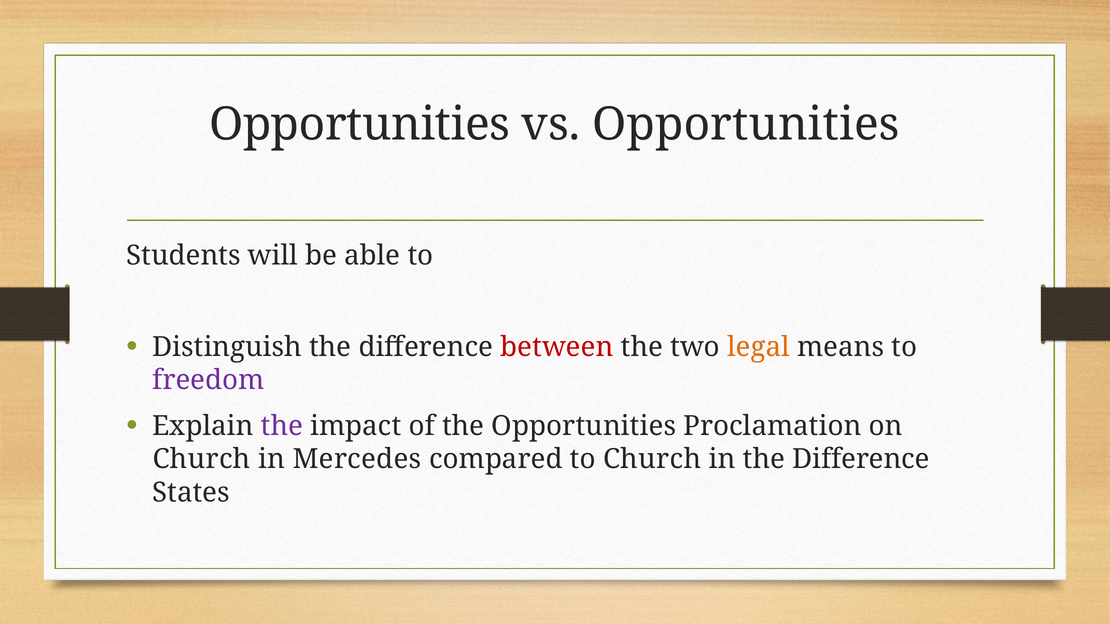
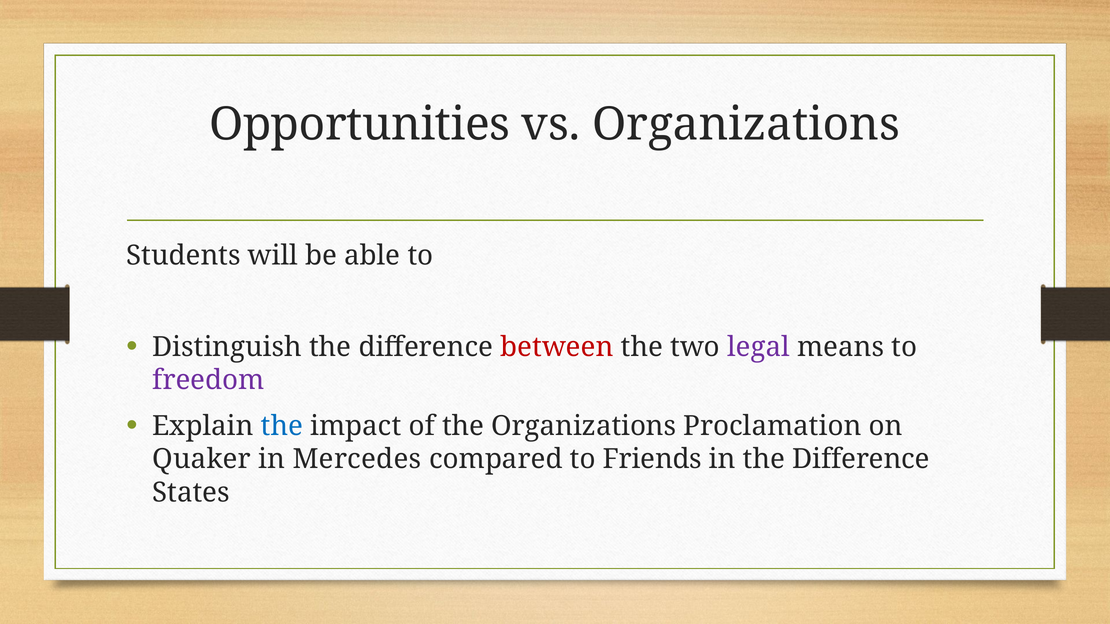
vs Opportunities: Opportunities -> Organizations (746, 125)
legal colour: orange -> purple (758, 347)
the colour: purple -> blue (282, 426)
the Opportunities: Opportunities -> Organizations (584, 426)
Church: Church -> Quaker (202, 460)
to Church: Church -> Friends (652, 460)
